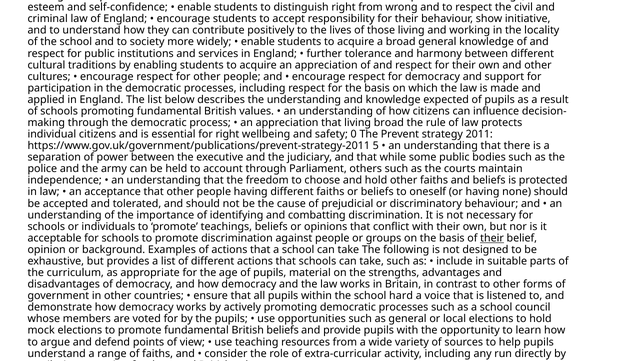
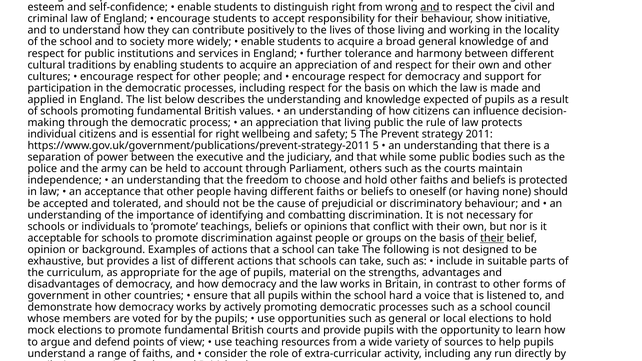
and underline: none -> present (430, 7)
living broad: broad -> public (389, 123)
safety 0: 0 -> 5 (354, 134)
British beliefs: beliefs -> courts (283, 331)
